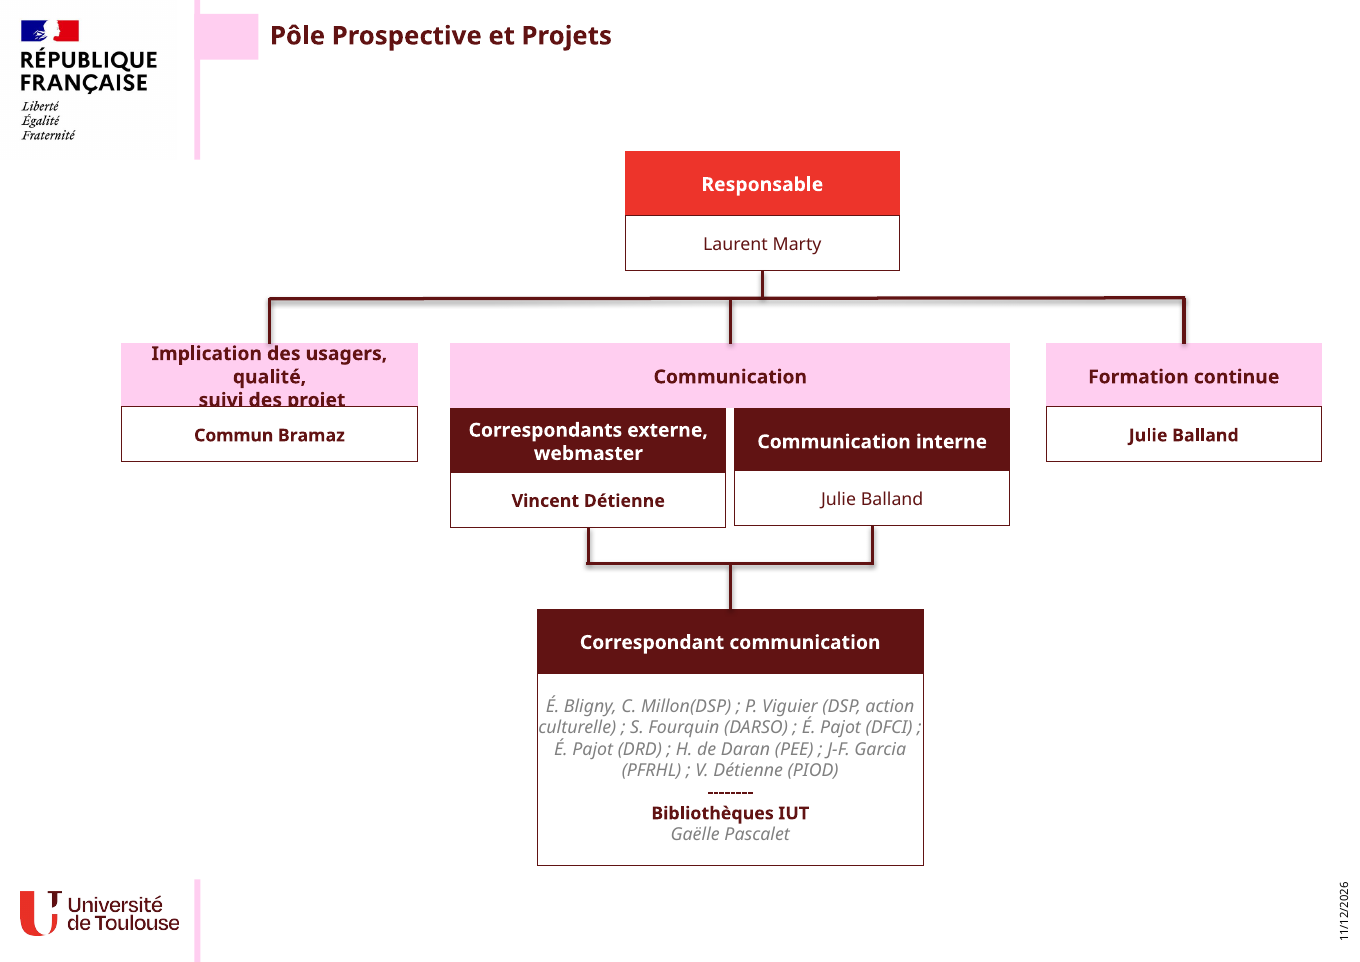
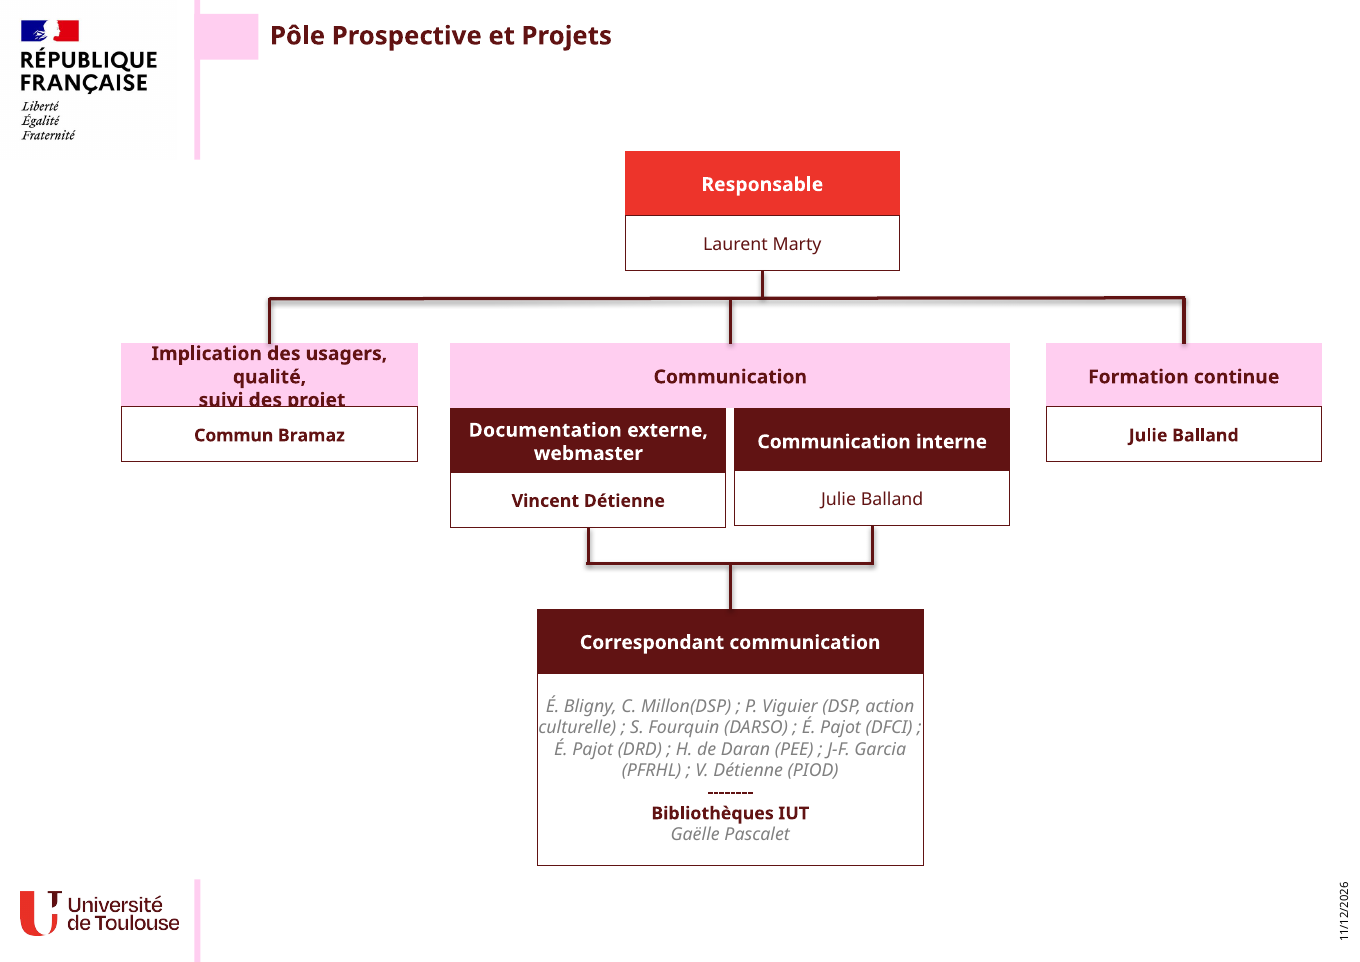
Correspondants: Correspondants -> Documentation (545, 430)
